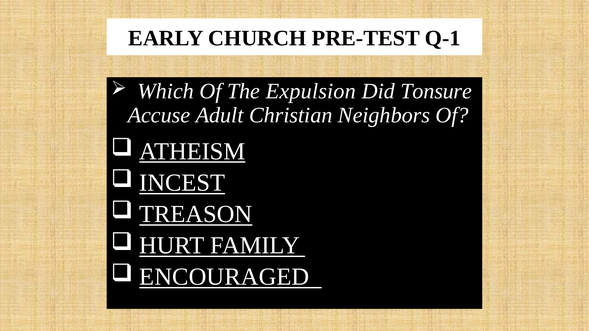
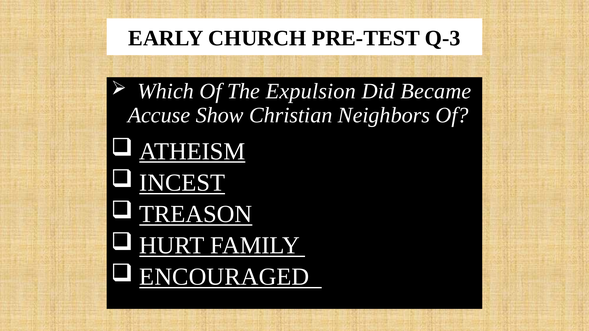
Q-1: Q-1 -> Q-3 (443, 38)
Tonsure: Tonsure -> Became (436, 91)
Adult: Adult -> Show (220, 115)
